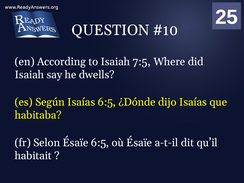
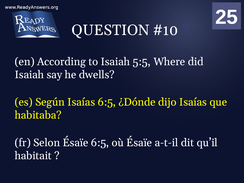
7:5: 7:5 -> 5:5 (142, 62)
